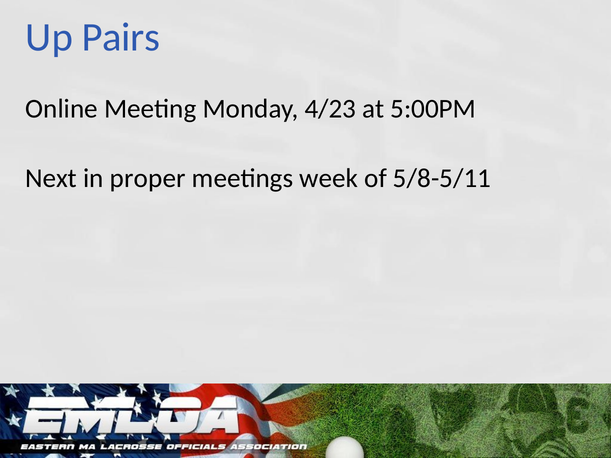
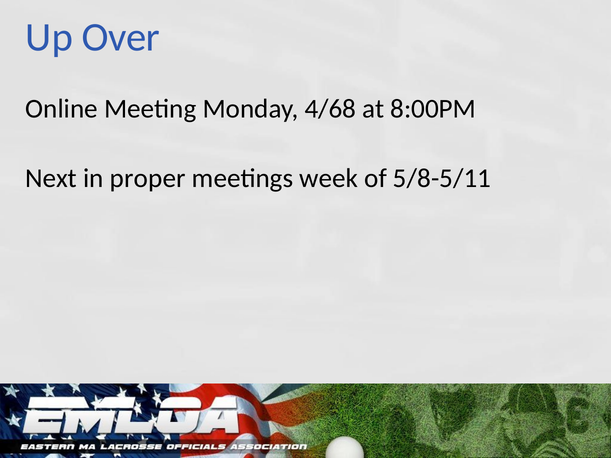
Pairs: Pairs -> Over (121, 37)
4/23: 4/23 -> 4/68 (330, 109)
5:00PM: 5:00PM -> 8:00PM (433, 109)
